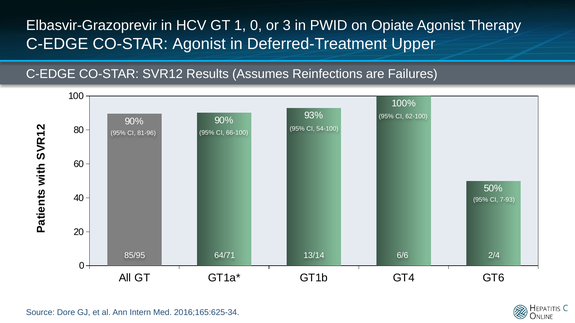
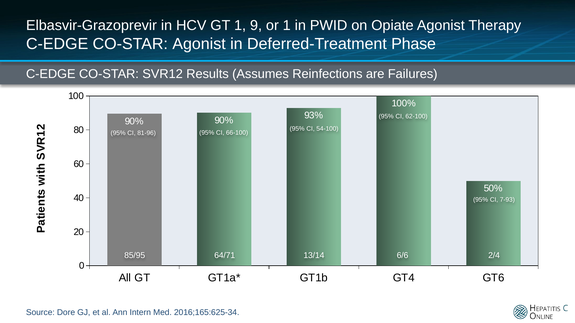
1 0: 0 -> 9 (256, 26)
or 3: 3 -> 1 (287, 26)
Upper: Upper -> Phase (414, 44)
